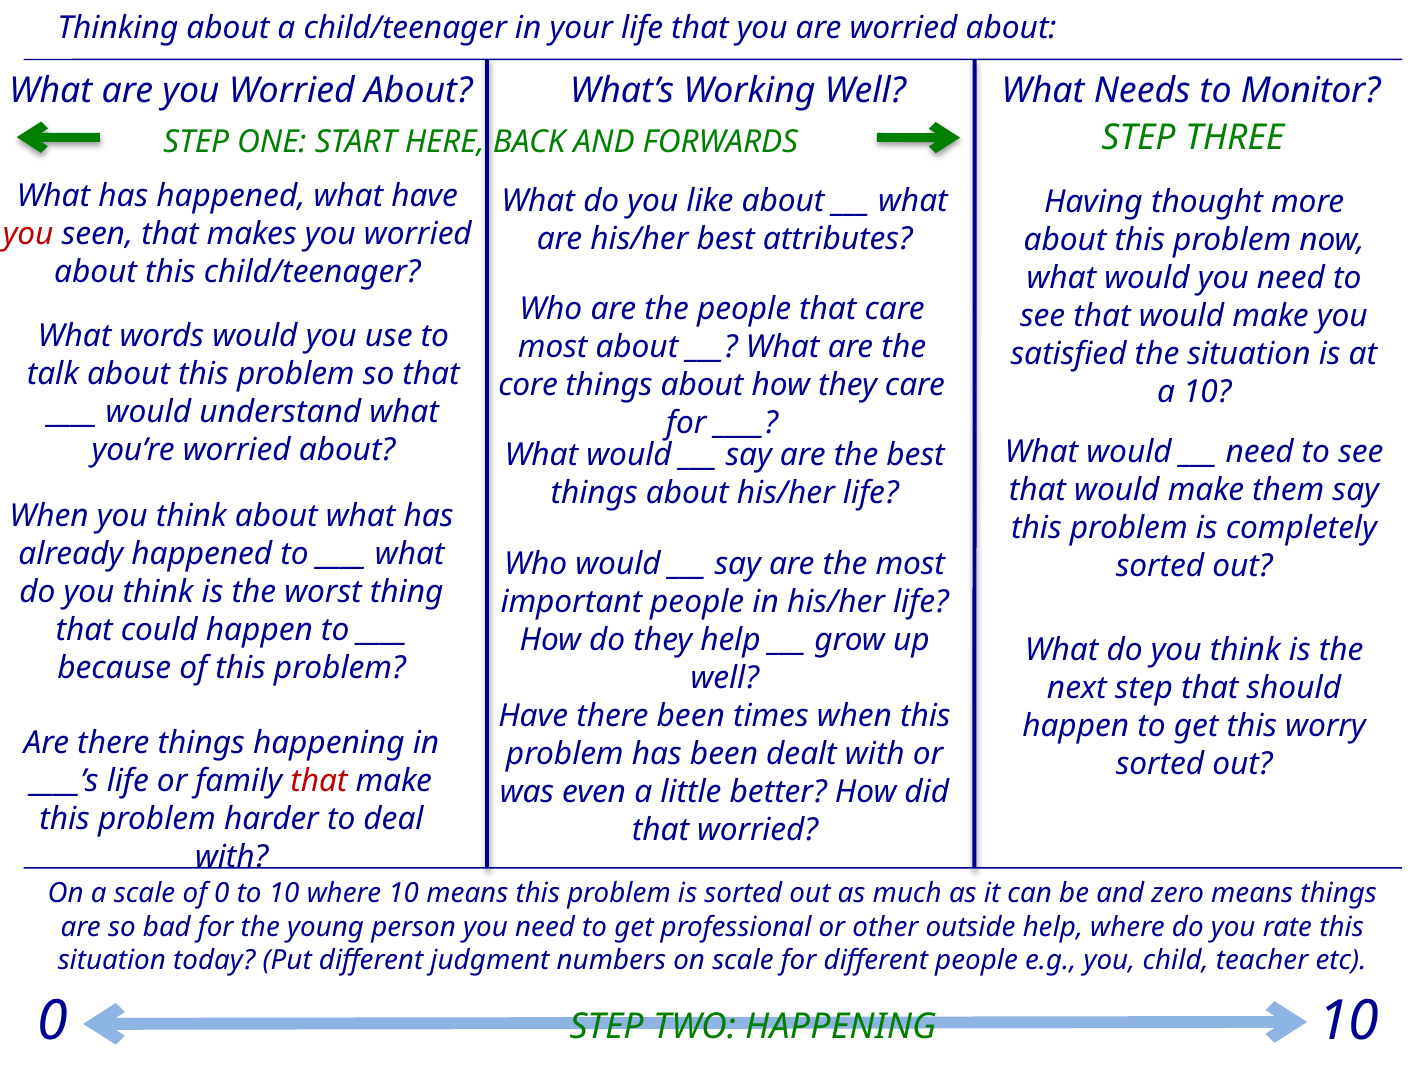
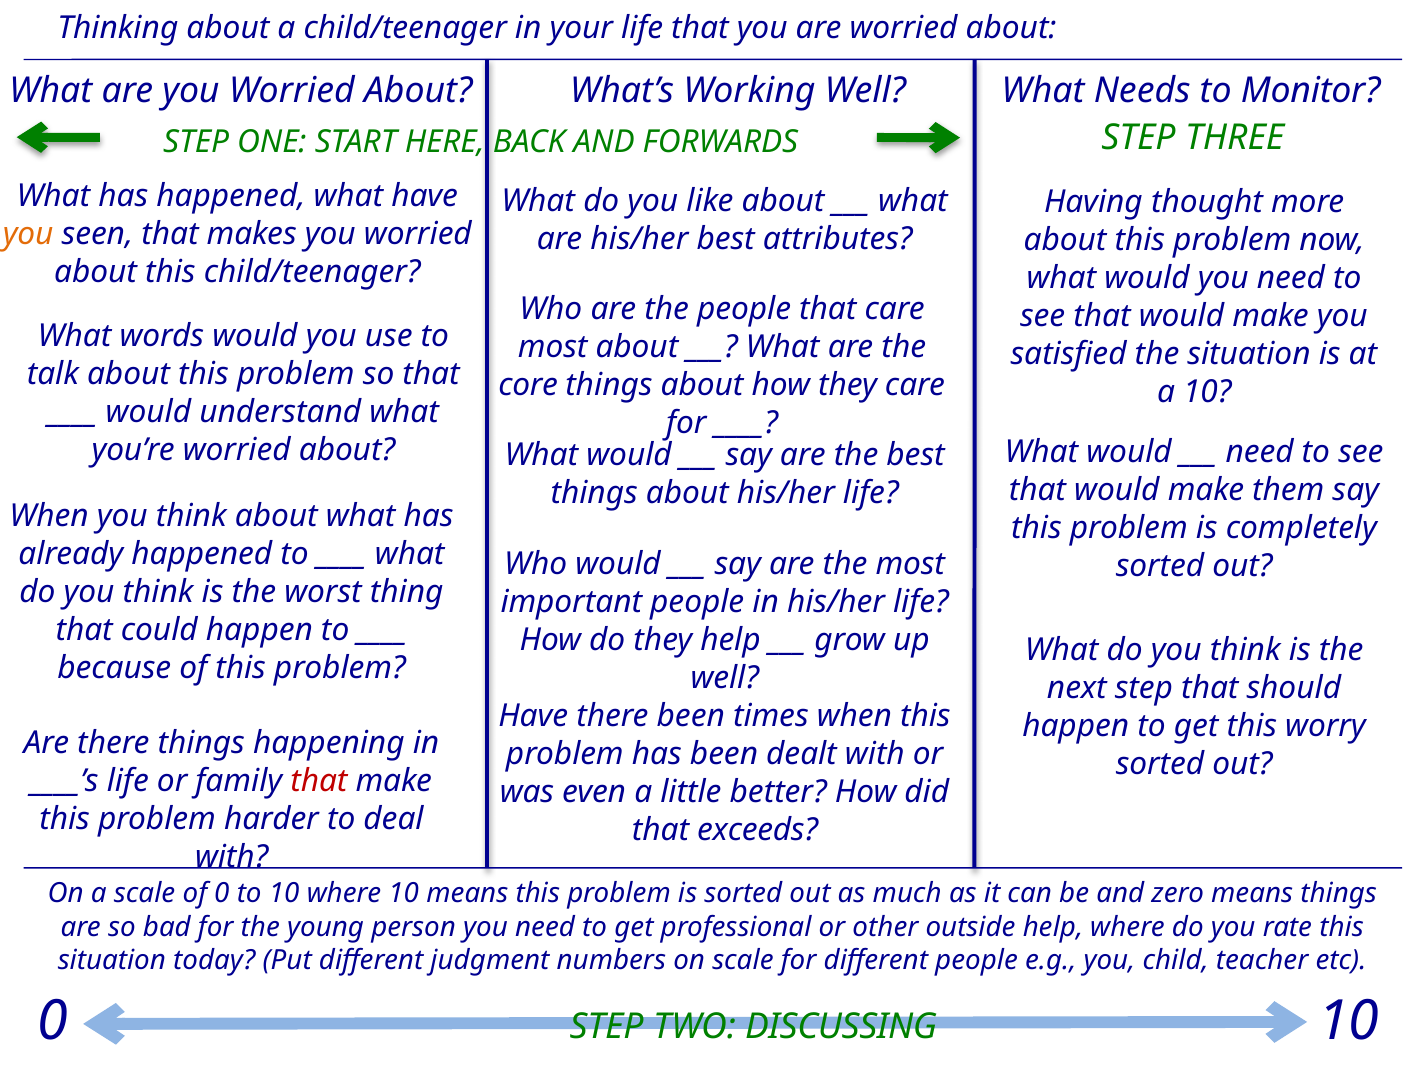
you colour: red -> orange (28, 234)
that worried: worried -> exceeds (758, 830)
TWO HAPPENING: HAPPENING -> DISCUSSING (841, 1026)
